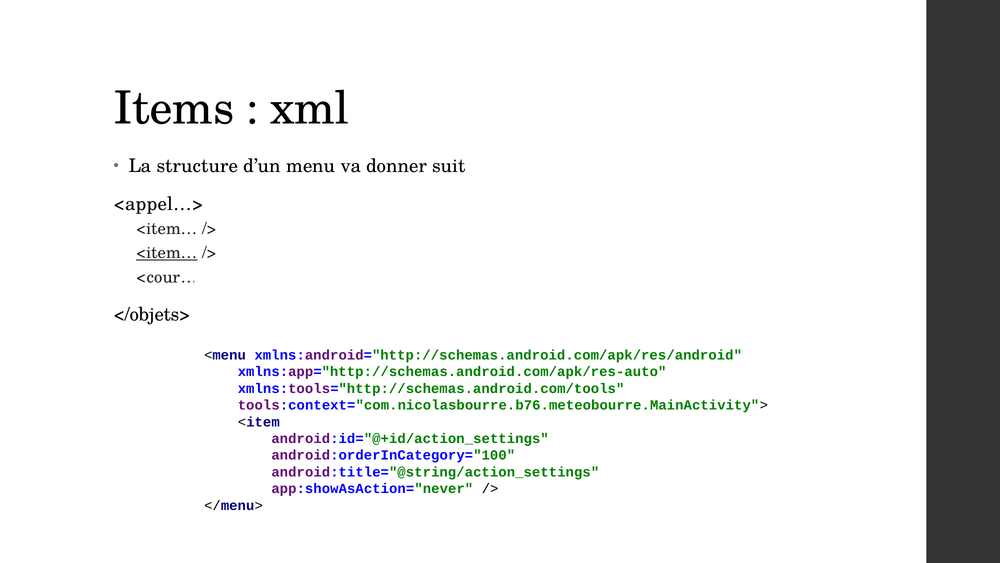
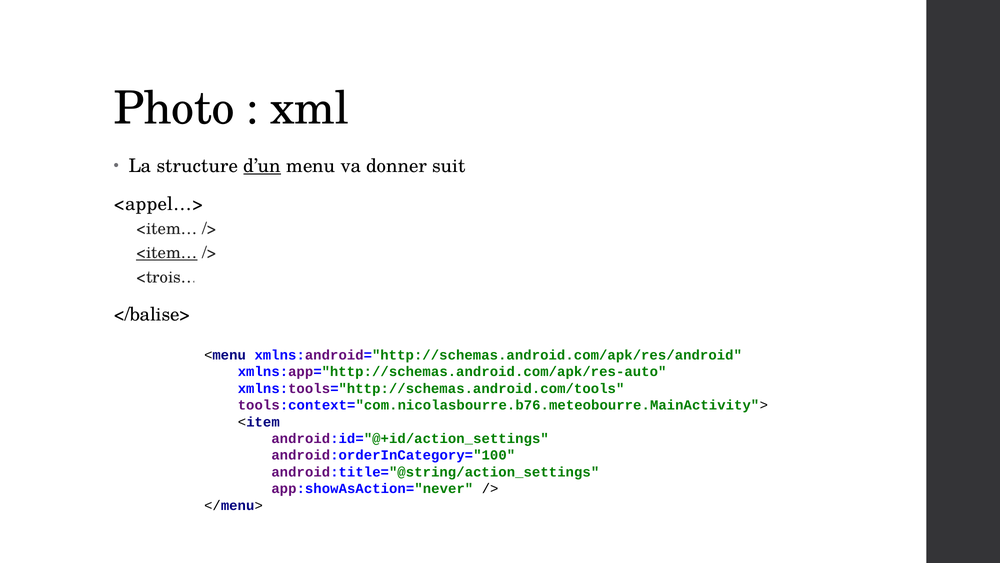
Items: Items -> Photo (174, 109)
d’un underline: none -> present (262, 166)
<cour…: <cour… -> <trois… (167, 277)
</objets>: </objets> -> </balise> (152, 315)
